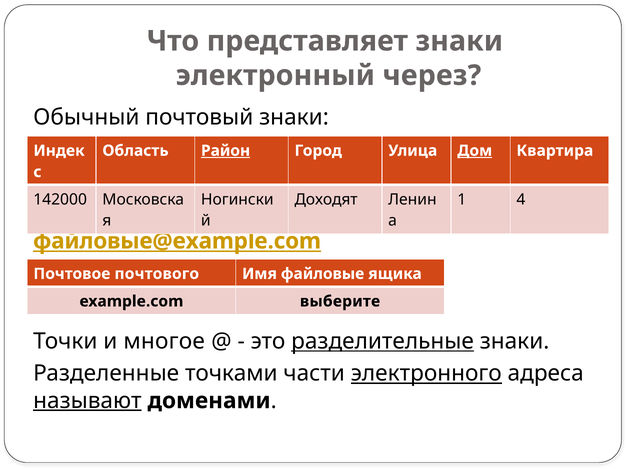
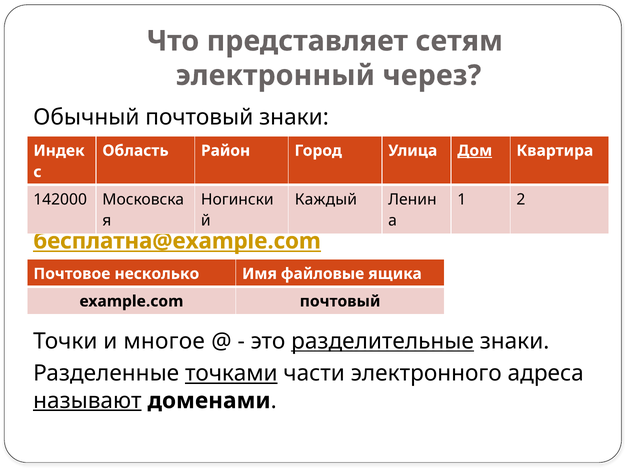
представляет знаки: знаки -> сетям (459, 41)
Район underline: present -> none (226, 151)
Доходят: Доходят -> Каждый (326, 200)
4: 4 -> 2 (521, 200)
файловые@example.com: файловые@example.com -> бесплатна@example.com (177, 241)
почтового: почтового -> несколько (157, 274)
example.com выберите: выберите -> почтовый (340, 302)
точками underline: none -> present (231, 374)
электронного underline: present -> none (426, 374)
